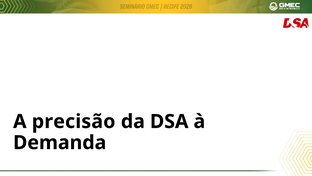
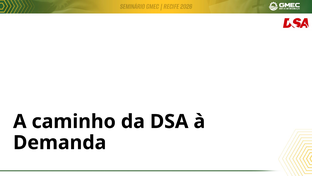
precisão: precisão -> caminho (74, 121)
